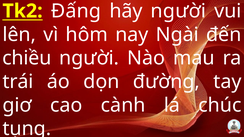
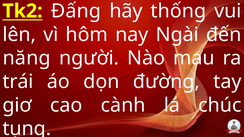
hãy người: người -> thống (178, 11)
chiều: chiều -> năng (27, 58)
